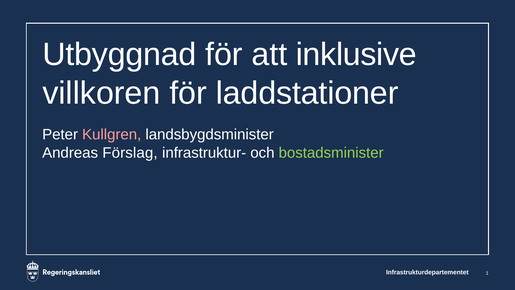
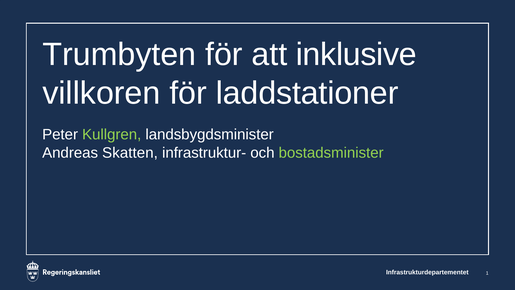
Utbyggnad: Utbyggnad -> Trumbyten (119, 54)
Kullgren colour: pink -> light green (112, 135)
Förslag: Förslag -> Skatten (130, 153)
